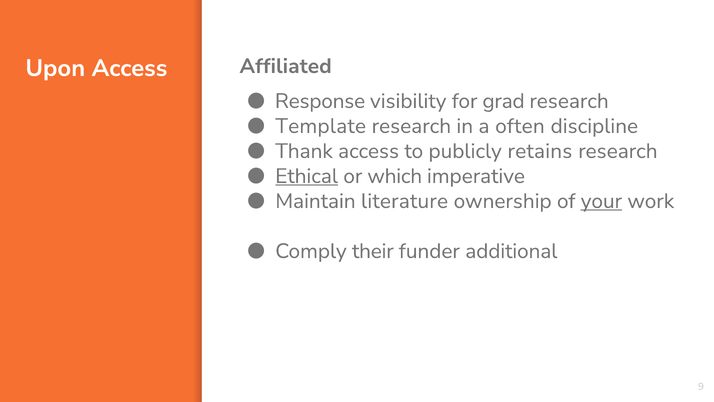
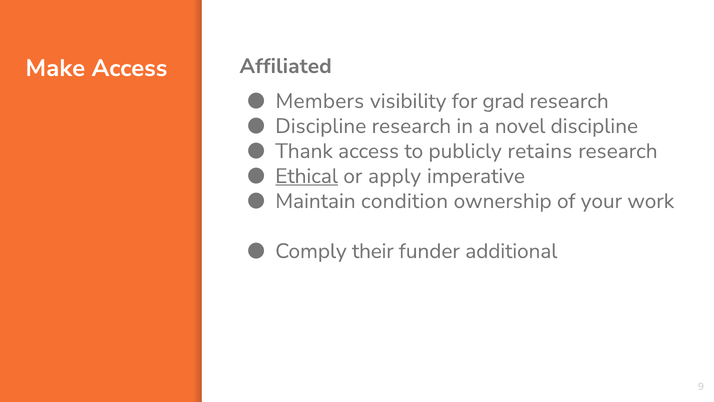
Upon: Upon -> Make (55, 68)
Response: Response -> Members (320, 101)
Template: Template -> Discipline (321, 126)
often: often -> novel (520, 126)
which: which -> apply (395, 176)
literature: literature -> condition (405, 201)
your underline: present -> none (601, 201)
